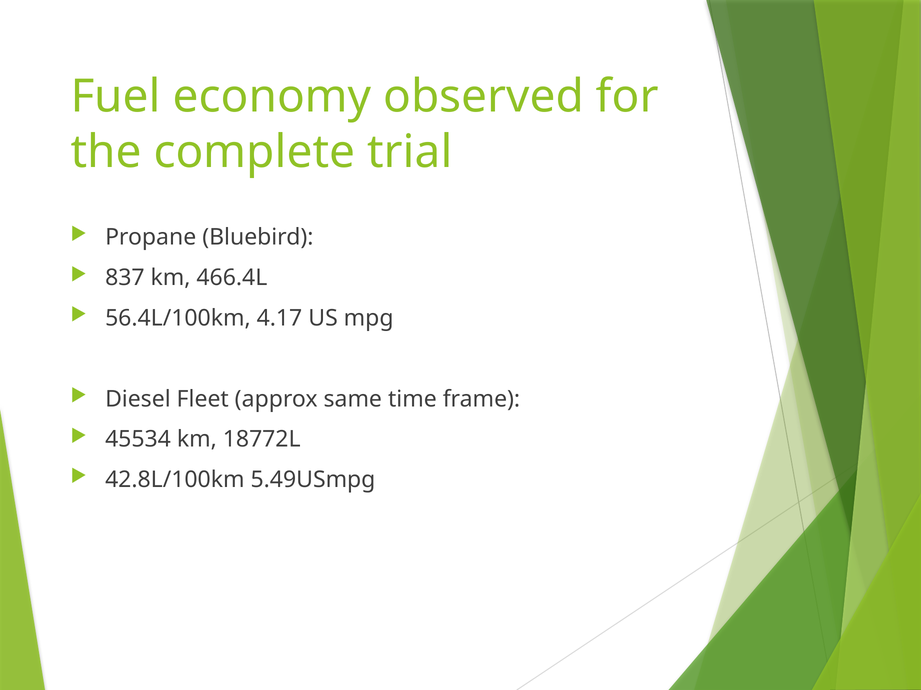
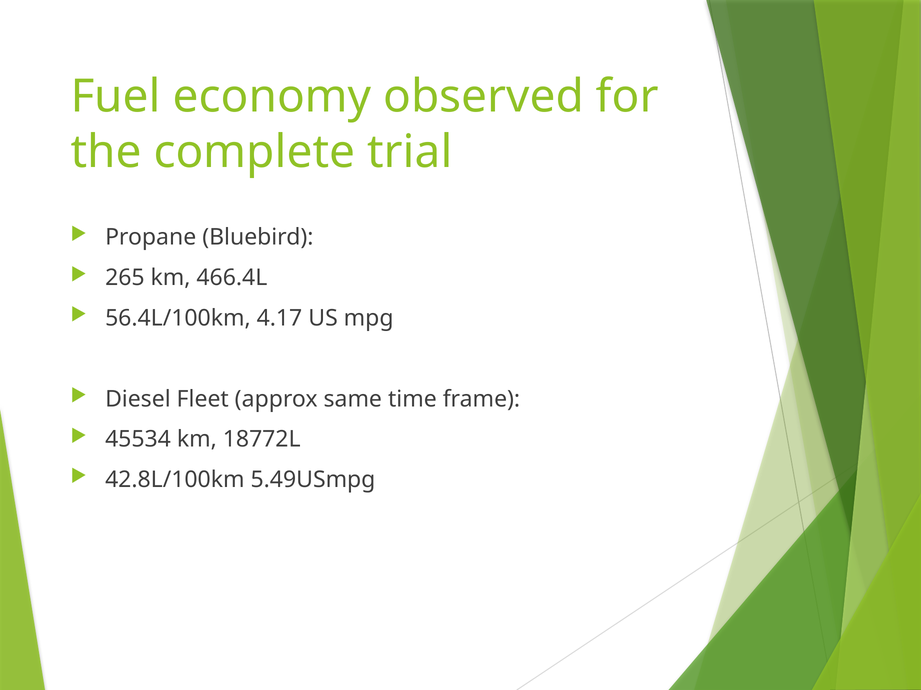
837: 837 -> 265 (125, 278)
